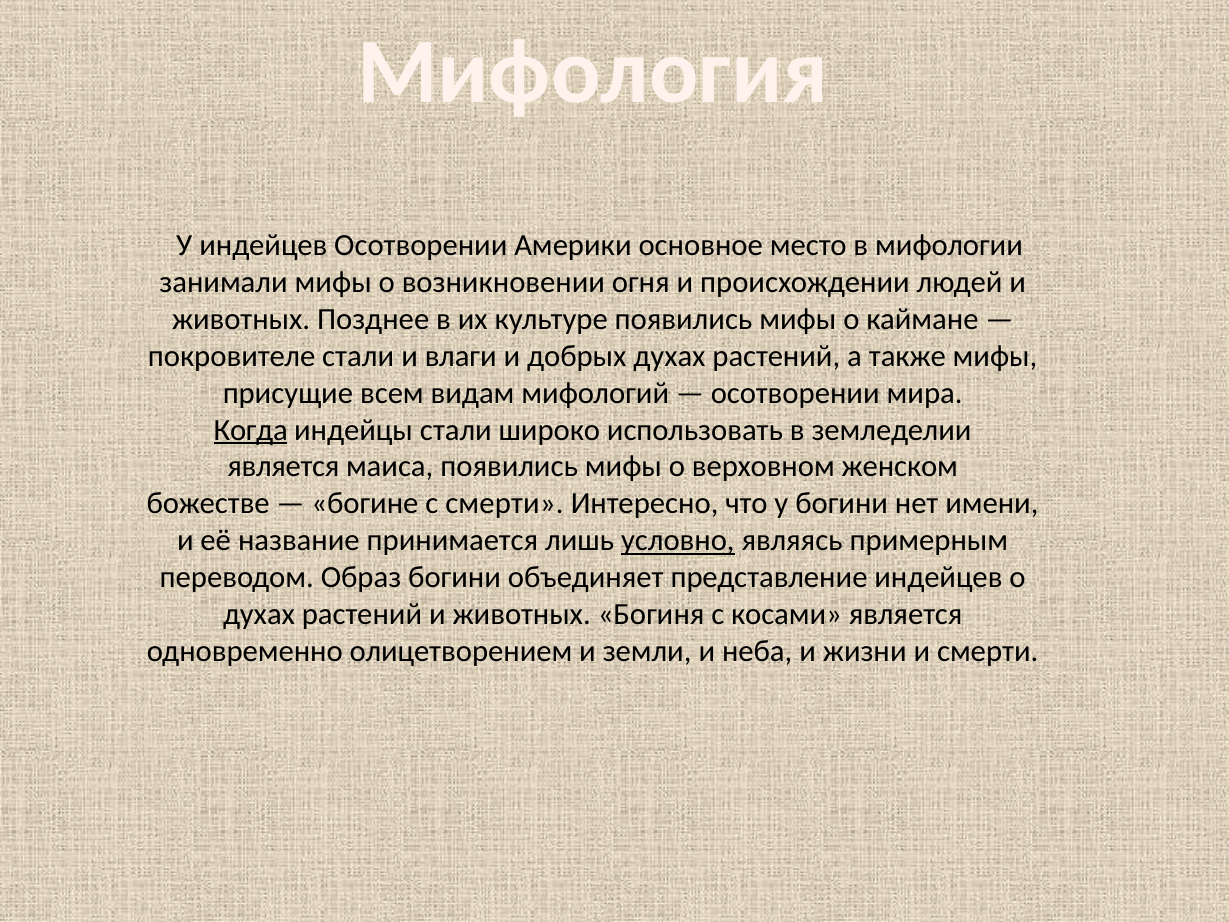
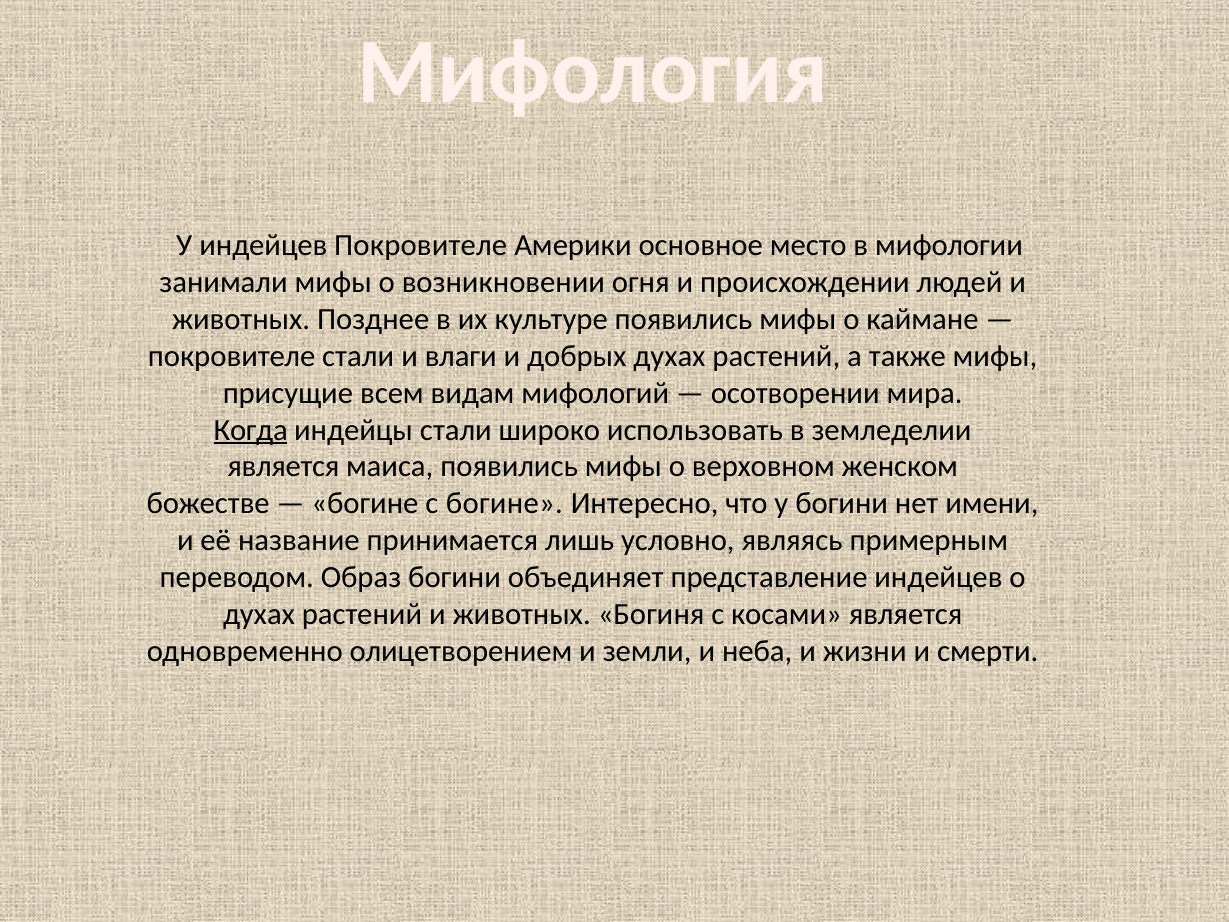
индейцев Осотворении: Осотворении -> Покровителе (421, 245)
с смерти: смерти -> богине (504, 504)
условно underline: present -> none (678, 540)
